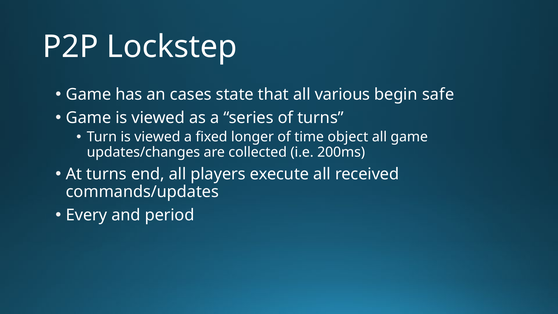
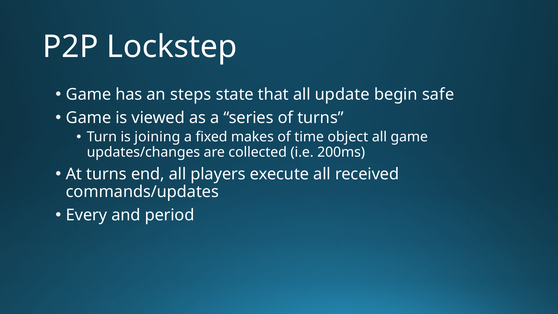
cases: cases -> steps (191, 94)
various: various -> update (342, 94)
Turn is viewed: viewed -> joining (157, 137)
longer: longer -> makes (252, 137)
